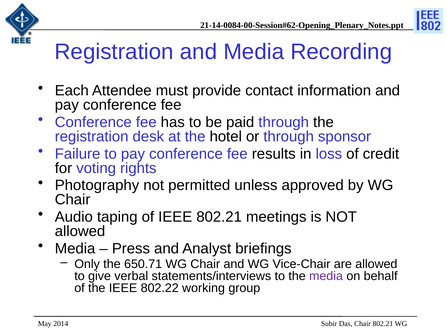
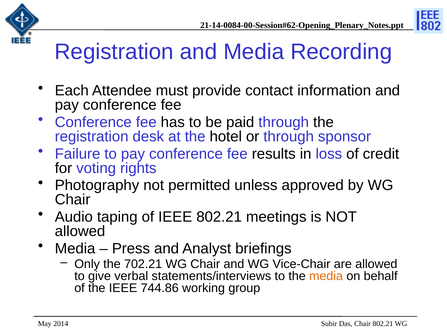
650.71: 650.71 -> 702.21 (143, 264)
media colour: purple -> orange (326, 276)
802.22: 802.22 -> 744.86 (160, 288)
